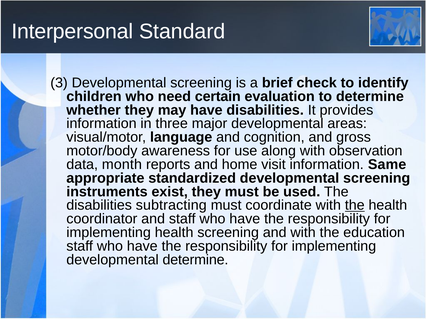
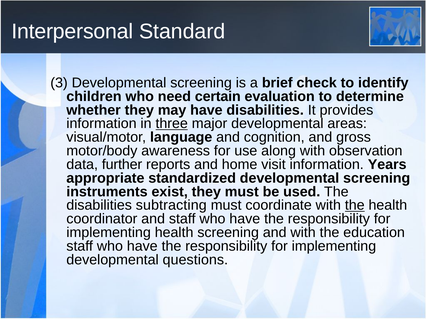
three underline: none -> present (172, 124)
month: month -> further (122, 165)
Same: Same -> Years (387, 165)
developmental determine: determine -> questions (195, 260)
